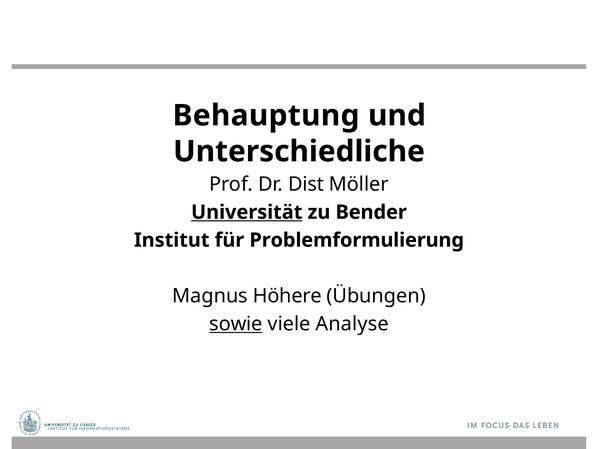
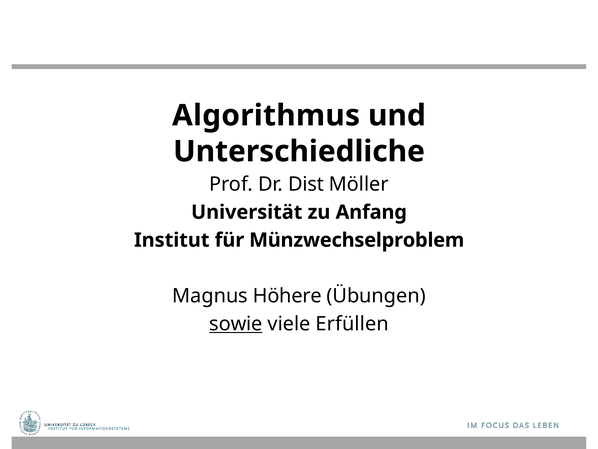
Behauptung: Behauptung -> Algorithmus (266, 115)
Universität underline: present -> none (247, 212)
Bender: Bender -> Anfang (371, 212)
Problemformulierung: Problemformulierung -> Münzwechselproblem (357, 240)
Analyse: Analyse -> Erfüllen (352, 324)
